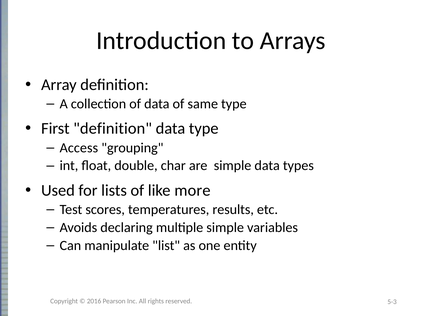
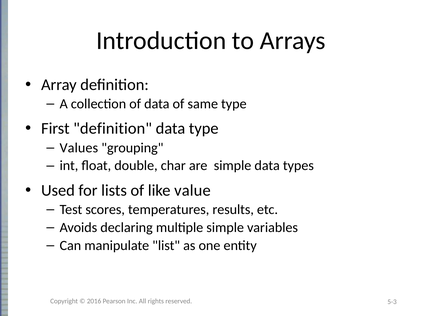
Access: Access -> Values (79, 148)
more: more -> value (192, 191)
